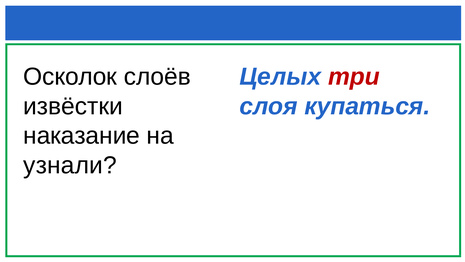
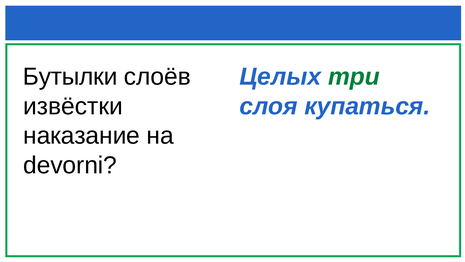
Осколок: Осколок -> Бутылки (70, 77)
три colour: red -> green (354, 77)
узнали: узнали -> devorni (70, 165)
